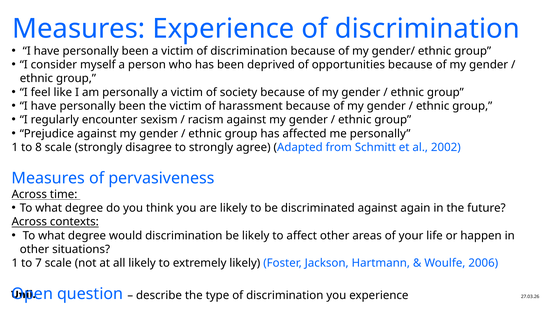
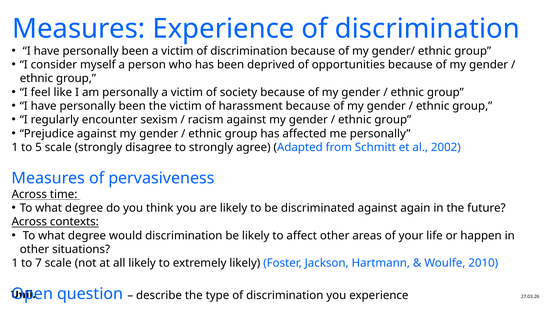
8: 8 -> 5 (39, 147)
2006: 2006 -> 2010 (483, 263)
